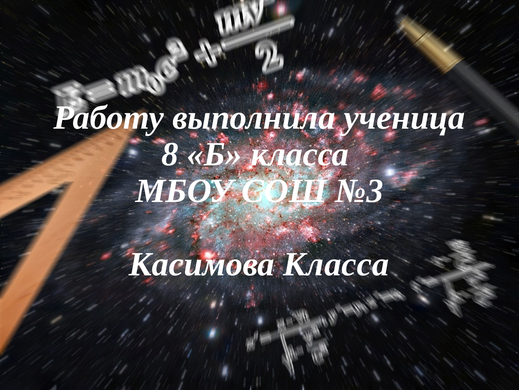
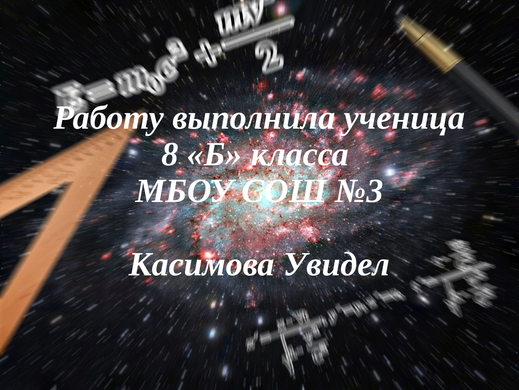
Касимова Класса: Класса -> Увидел (336, 264)
